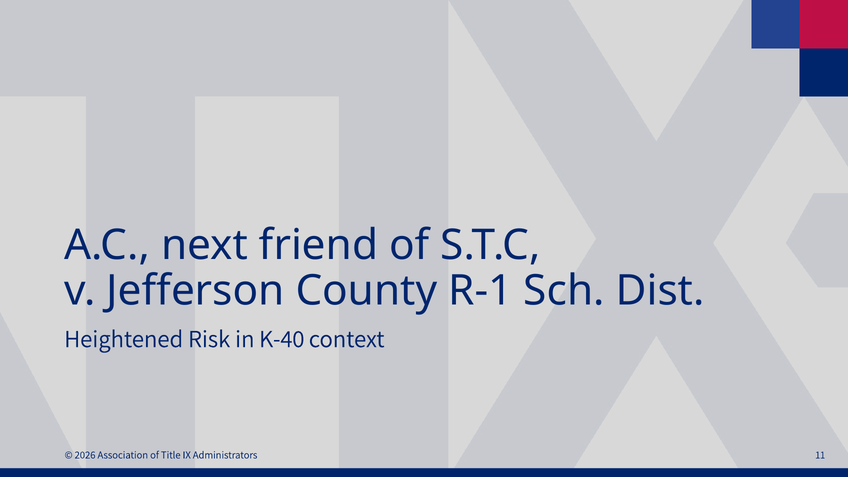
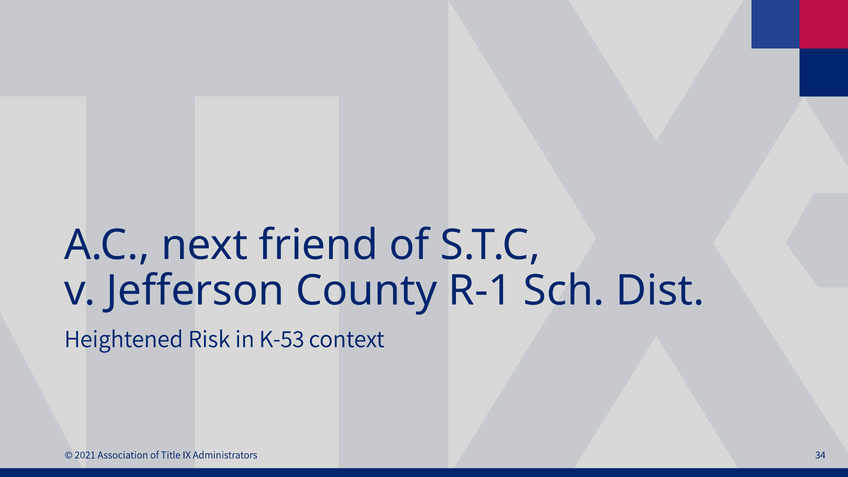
K-40: K-40 -> K-53 (282, 339)
2026: 2026 -> 2021 (85, 455)
11: 11 -> 34 (820, 455)
